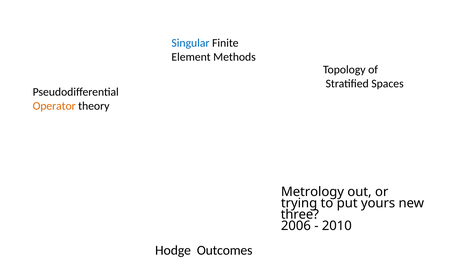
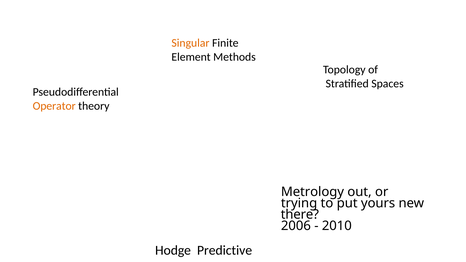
Singular colour: blue -> orange (190, 43)
three: three -> there (300, 215)
Outcomes: Outcomes -> Predictive (225, 250)
